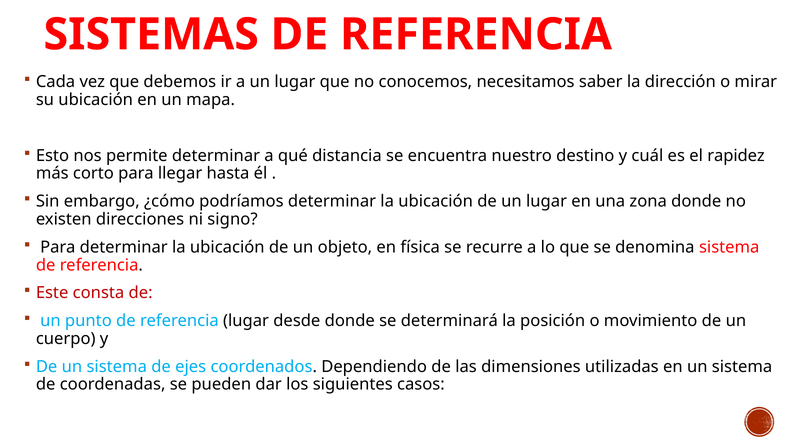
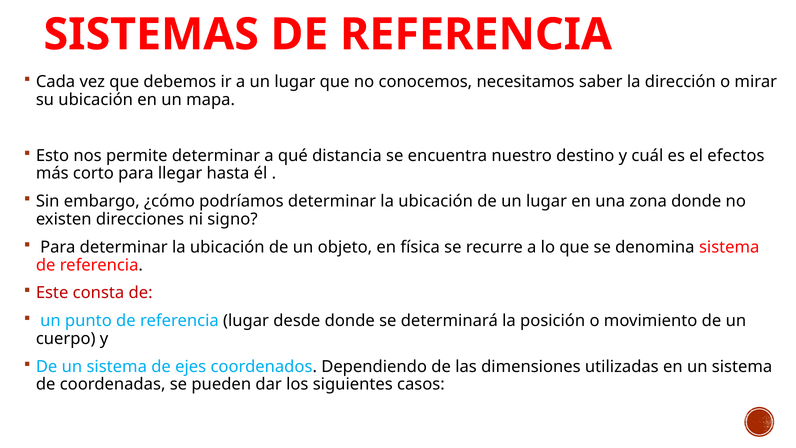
rapidez: rapidez -> efectos (736, 155)
